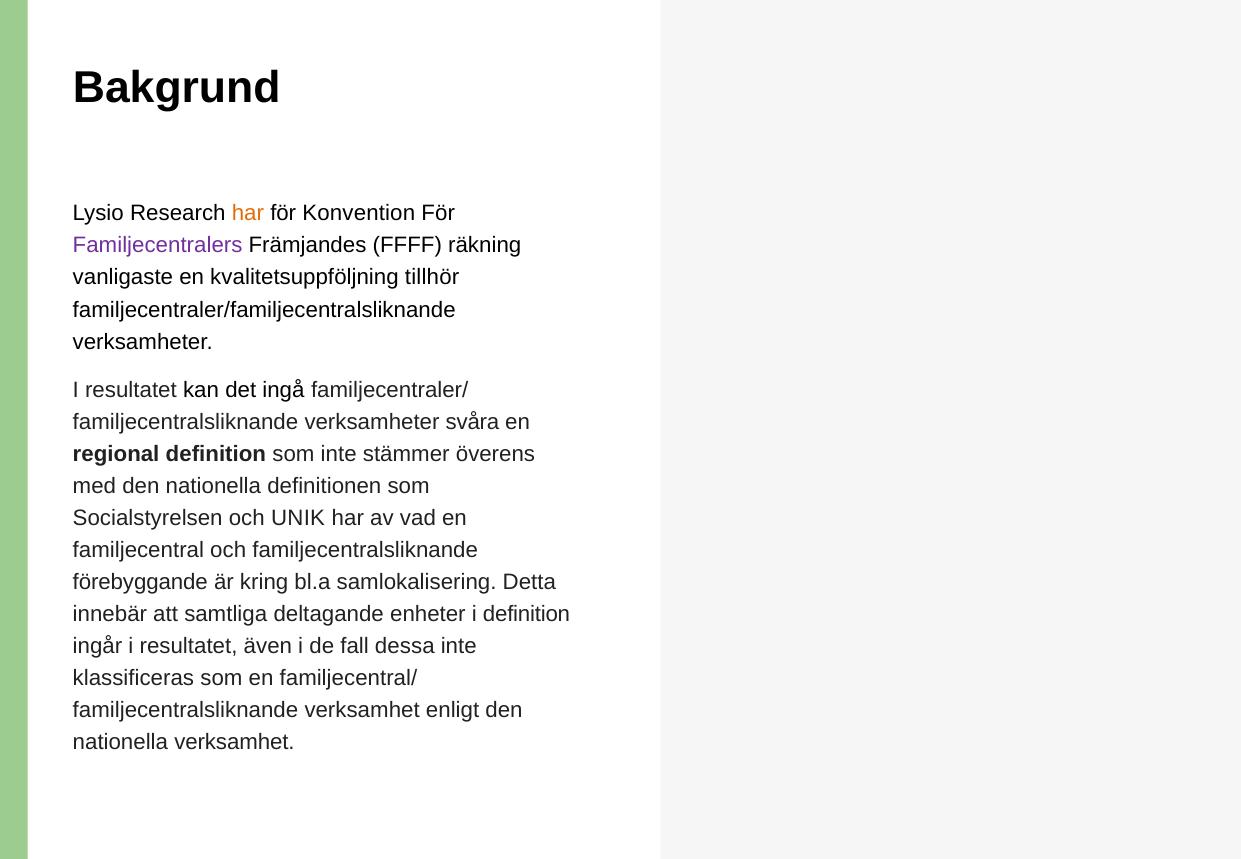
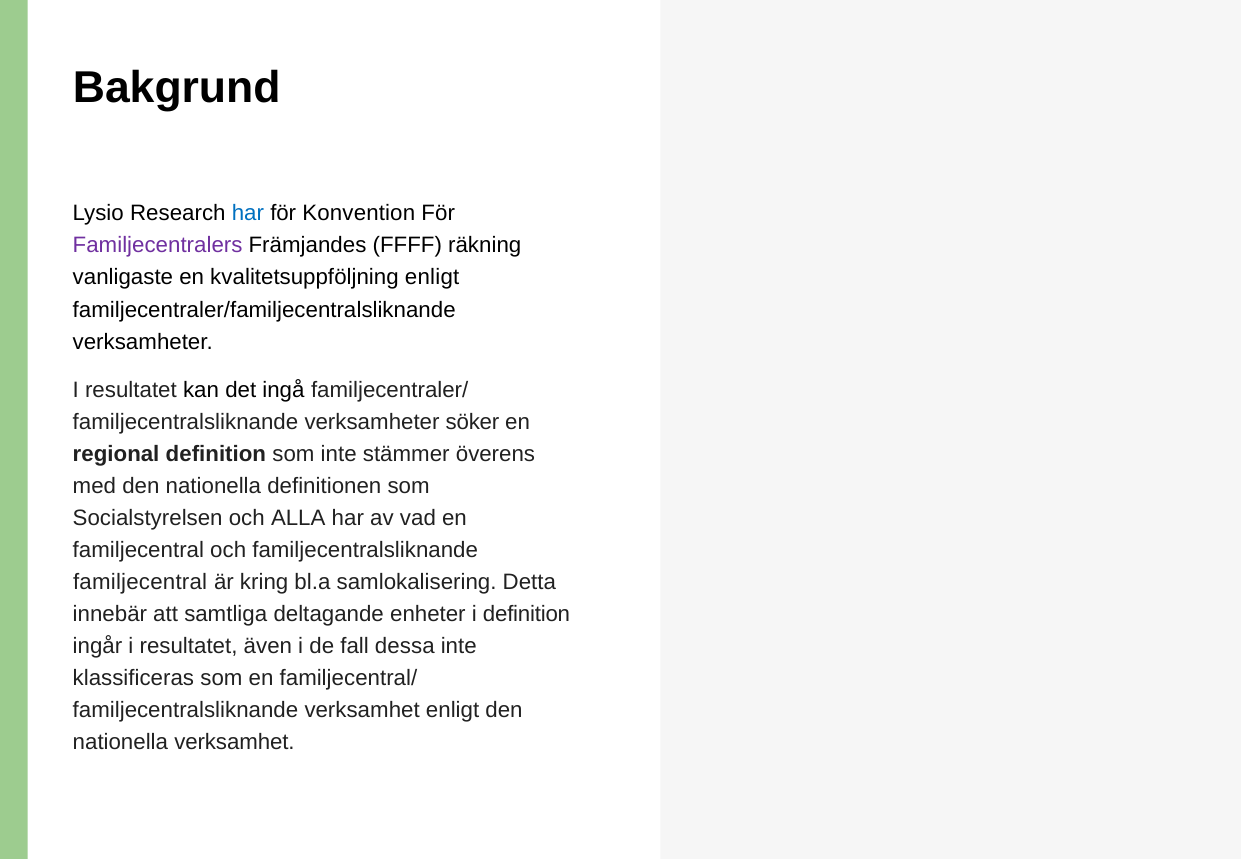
har colour: orange -> blue (248, 214)
kvalitetsuppföljning tillhör: tillhör -> enligt (432, 278)
svåra: svåra -> söker (473, 422)
UNIK: UNIK -> ALLA (298, 518)
förebyggande: förebyggande -> familjecentral (140, 582)
